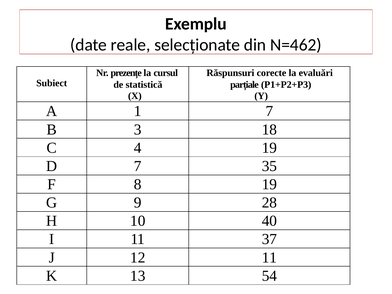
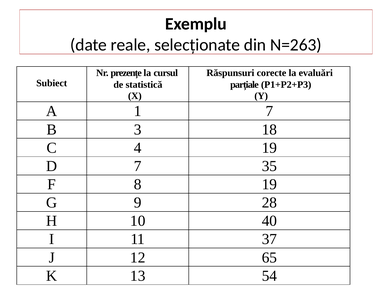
N=462: N=462 -> N=263 (296, 45)
12 11: 11 -> 65 (269, 258)
